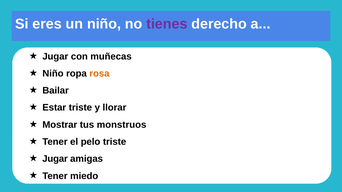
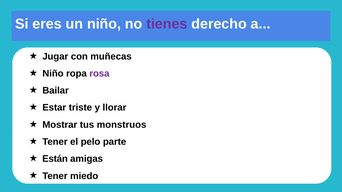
rosa colour: orange -> purple (99, 74)
pelo triste: triste -> parte (115, 142)
Jugar: Jugar -> Están (55, 159)
